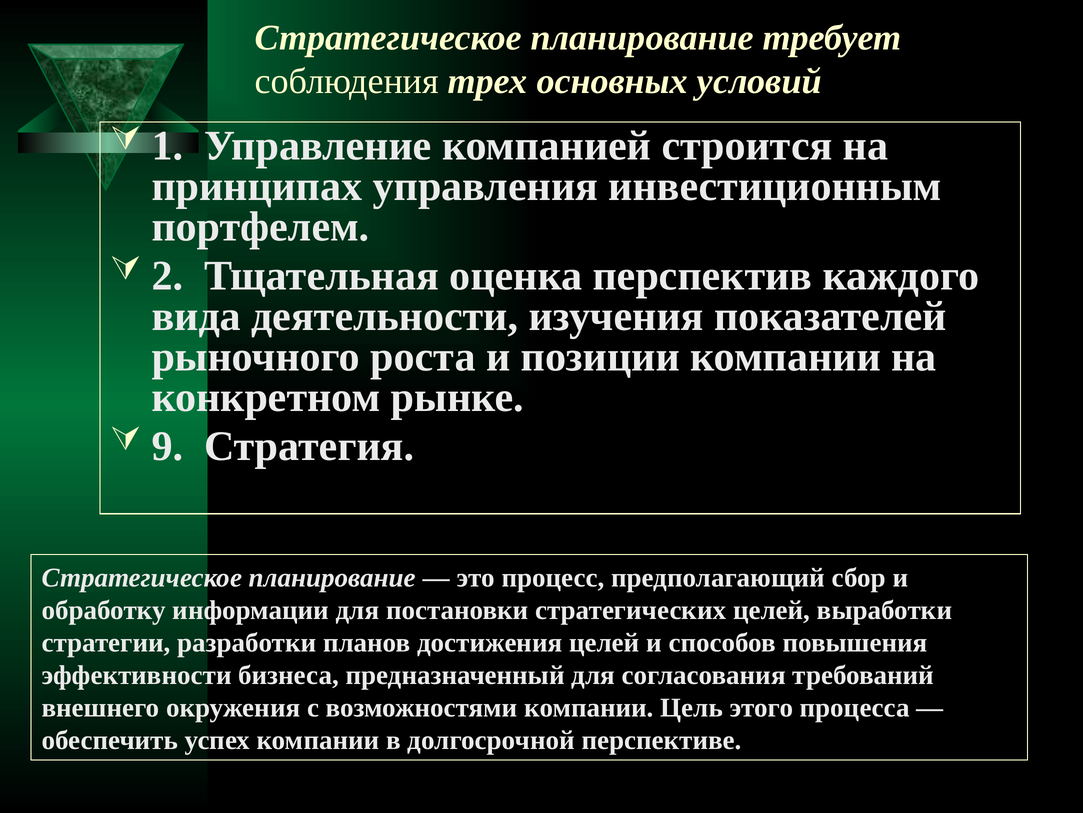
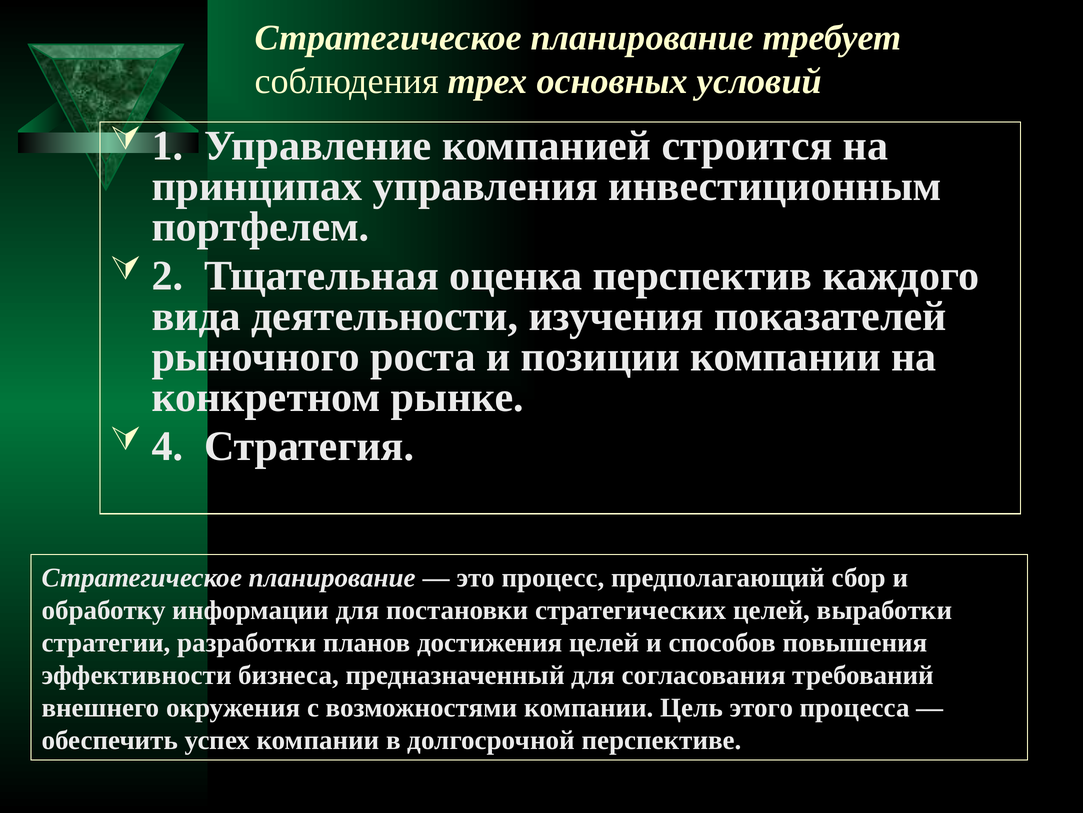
9: 9 -> 4 (167, 446)
